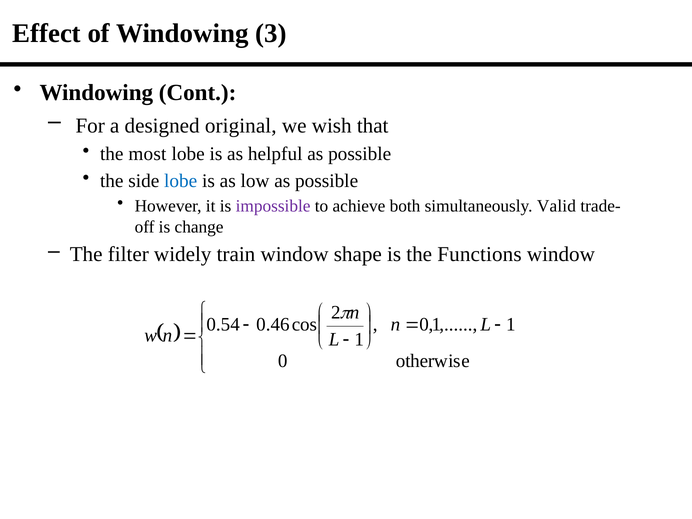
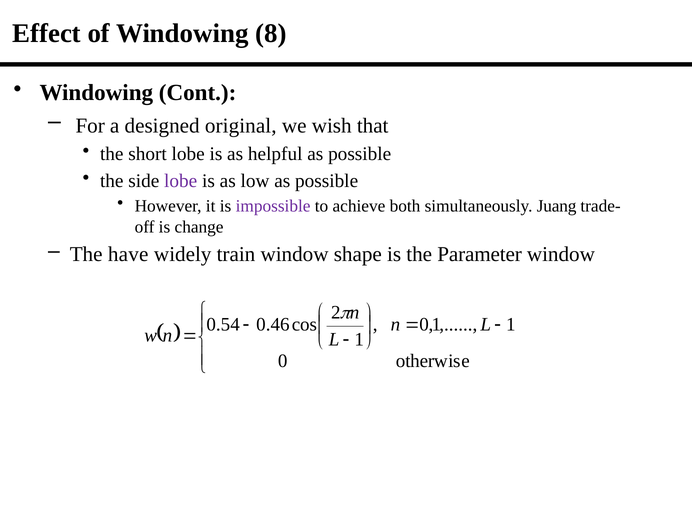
3: 3 -> 8 (271, 33)
most: most -> short (148, 154)
lobe colour: blue -> purple (181, 181)
Valid: Valid -> Juang (557, 206)
filter: filter -> have (128, 254)
Functions: Functions -> Parameter (480, 254)
